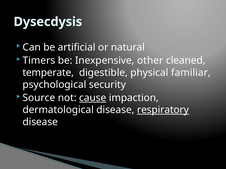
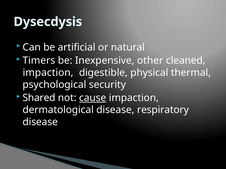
temperate: temperate -> impaction (48, 73)
familiar: familiar -> thermal (191, 73)
Source: Source -> Shared (39, 98)
respiratory underline: present -> none (163, 110)
